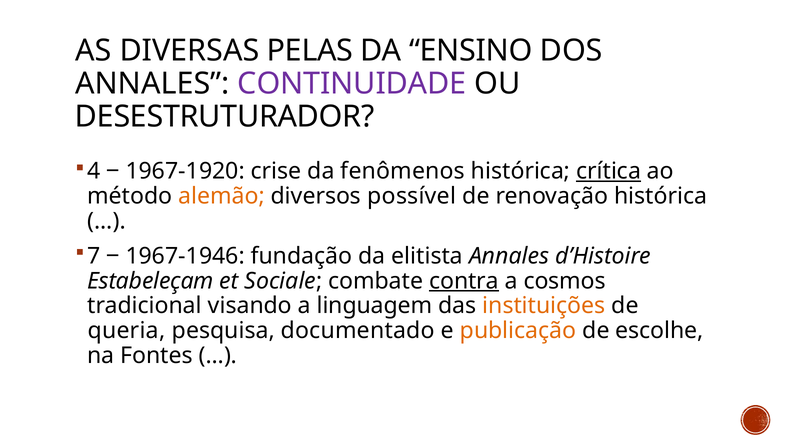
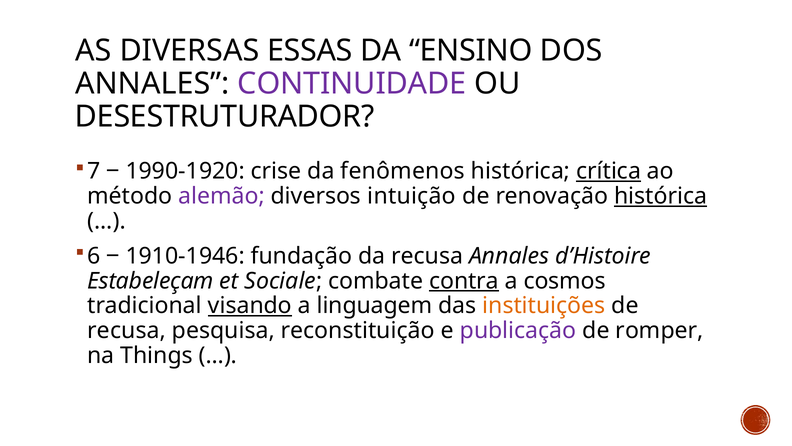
PELAS: PELAS -> ESSAS (310, 51)
4: 4 -> 7 (94, 171)
1967-1920: 1967-1920 -> 1990-1920 (185, 171)
alemão colour: orange -> purple (221, 196)
possível: possível -> intuição (412, 196)
histórica underline: none -> present (661, 196)
7: 7 -> 6 (94, 256)
1967-1946: 1967-1946 -> 1910-1946 (185, 256)
da elitista: elitista -> recusa (427, 256)
visando underline: none -> present (250, 305)
queria: queria -> recusa (127, 330)
documentado: documentado -> reconstituição (358, 330)
publicação colour: orange -> purple (518, 330)
escolhe: escolhe -> romper (660, 330)
Fontes: Fontes -> Things (157, 355)
